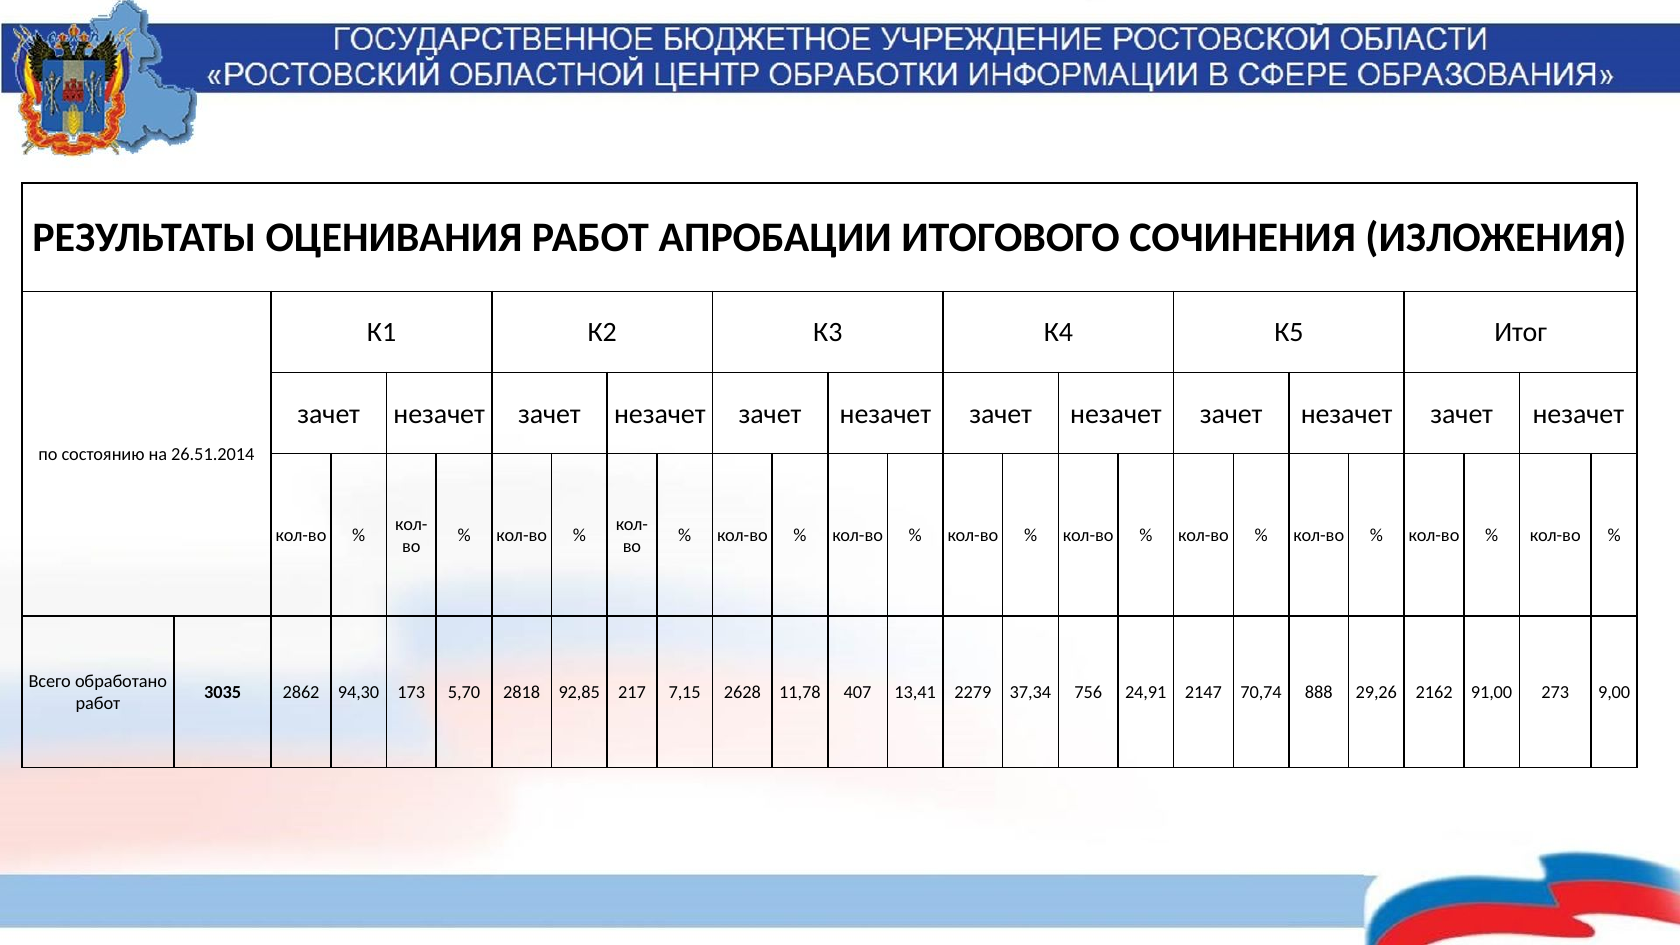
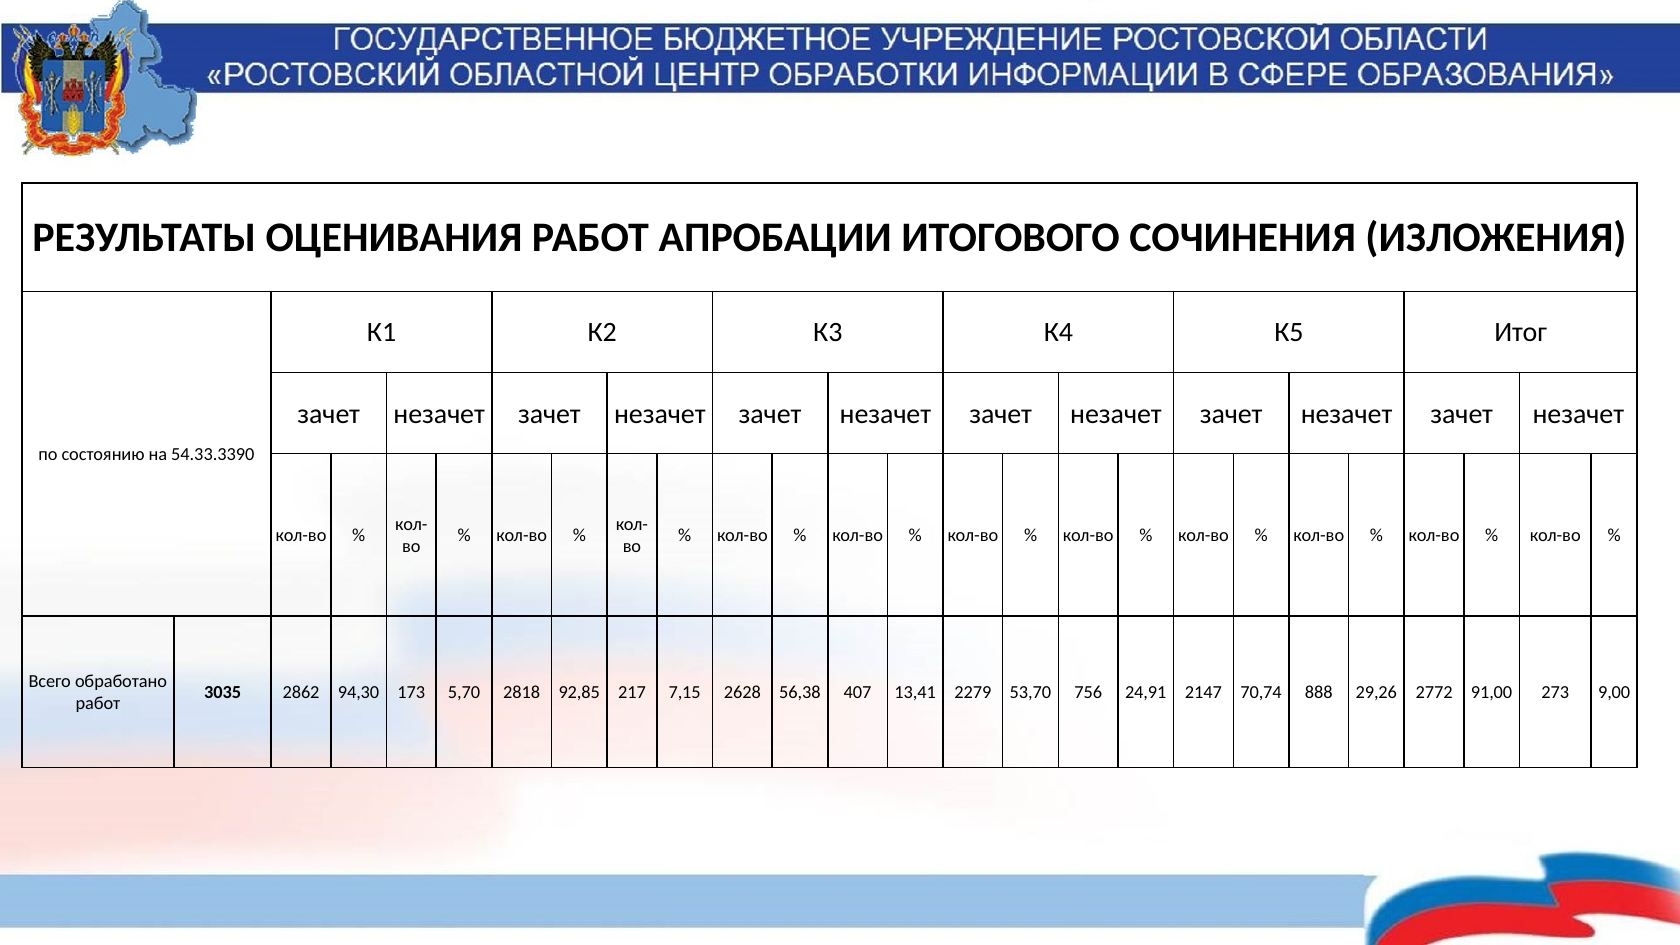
26.51.2014: 26.51.2014 -> 54.33.3390 (213, 454)
11,78: 11,78 -> 56,38 (800, 692)
37,34: 37,34 -> 53,70 (1030, 692)
2162: 2162 -> 2772 (1434, 692)
